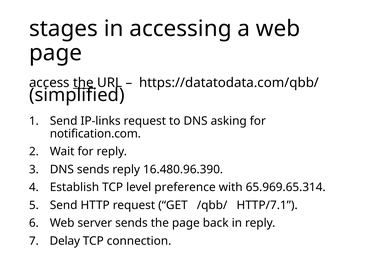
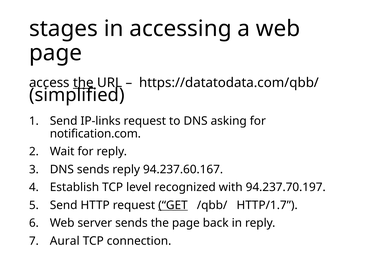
16.480.96.390: 16.480.96.390 -> 94.237.60.167 (183, 169)
preference: preference -> recognized (185, 187)
65.969.65.314: 65.969.65.314 -> 94.237.70.197 (286, 187)
GET underline: none -> present (173, 205)
HTTP/7.1: HTTP/7.1 -> HTTP/1.7 (267, 205)
Delay: Delay -> Aural (65, 241)
